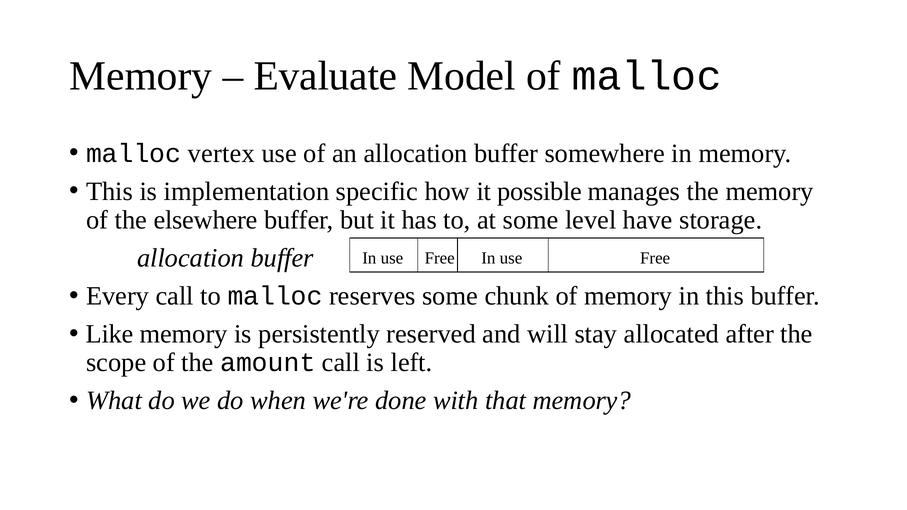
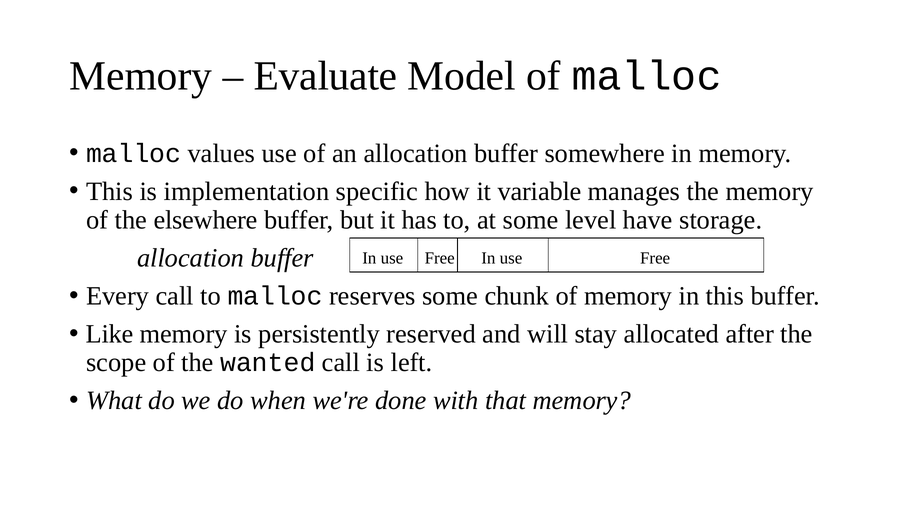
vertex: vertex -> values (221, 153)
possible: possible -> variable (540, 191)
amount: amount -> wanted (268, 363)
